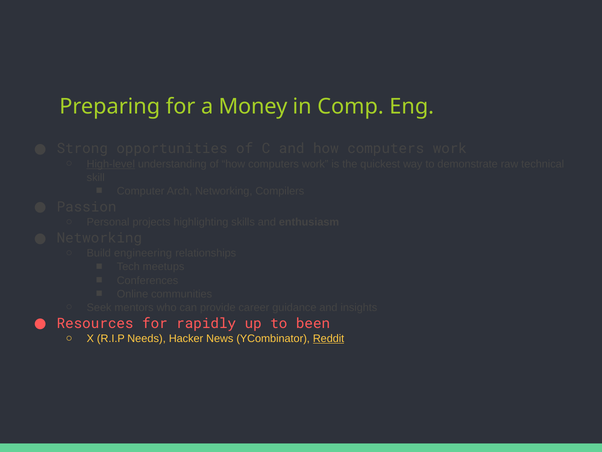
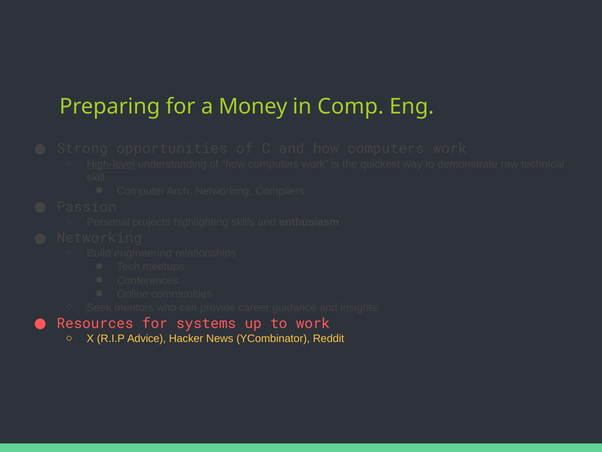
rapidly: rapidly -> systems (206, 323)
to been: been -> work (313, 323)
Needs: Needs -> Advice (147, 338)
Reddit underline: present -> none (329, 338)
